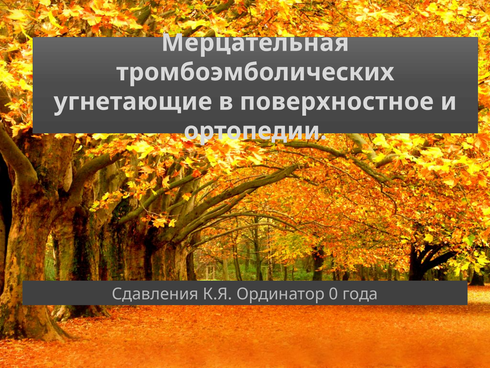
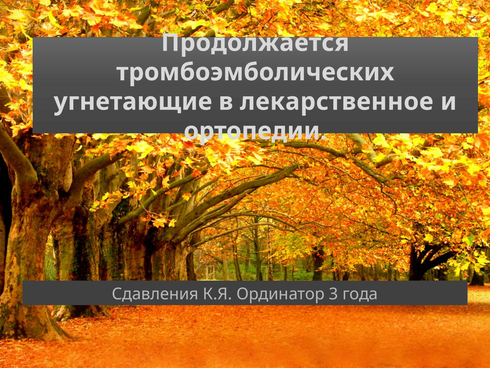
Мерцательная: Мерцательная -> Продолжается (255, 43)
поверхностное: поверхностное -> лекарственное (337, 102)
0: 0 -> 3 (334, 294)
